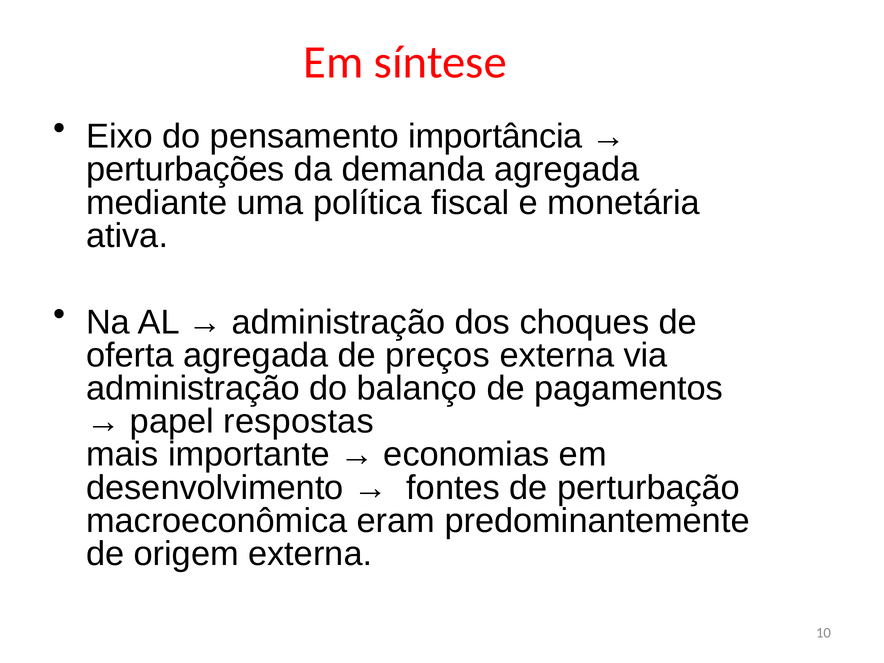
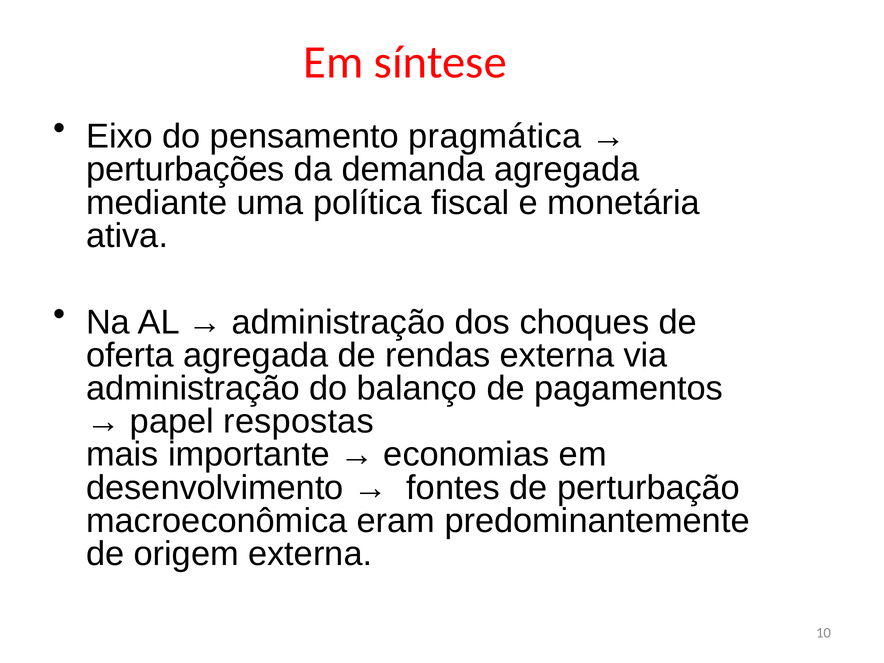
importância: importância -> pragmática (495, 137)
preços: preços -> rendas (438, 356)
